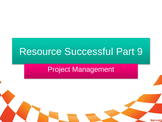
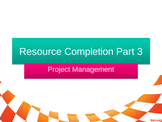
Successful: Successful -> Completion (89, 51)
9: 9 -> 3 (140, 51)
